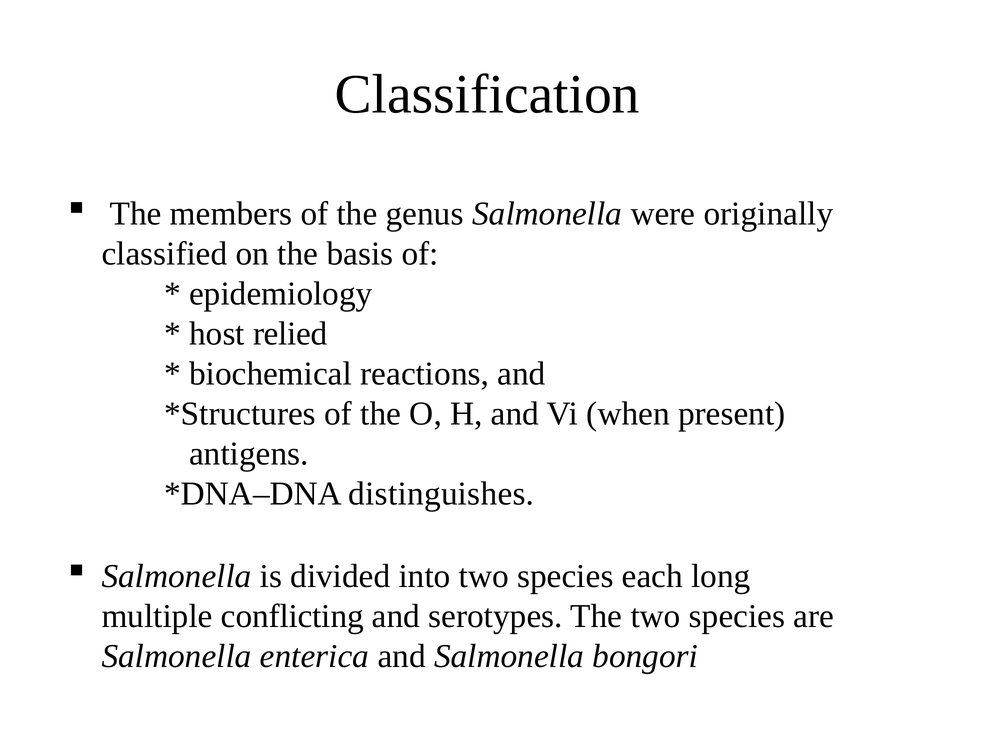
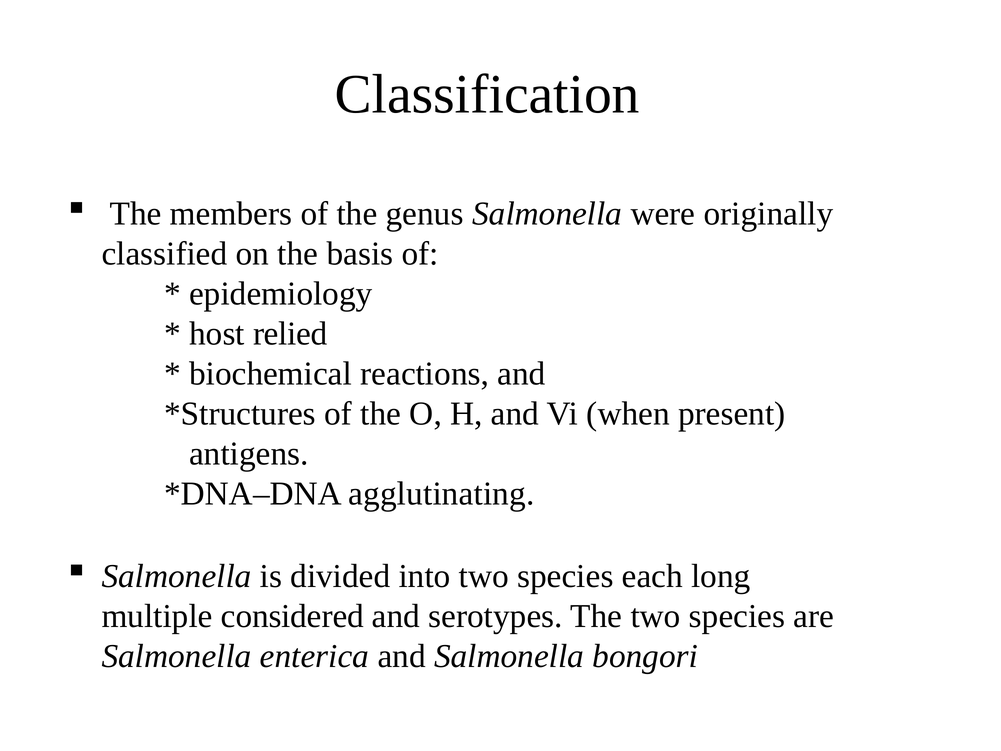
distinguishes: distinguishes -> agglutinating (441, 494)
conflicting: conflicting -> considered (292, 616)
